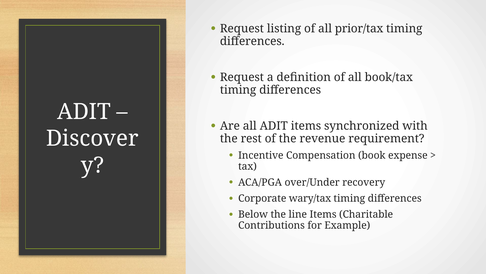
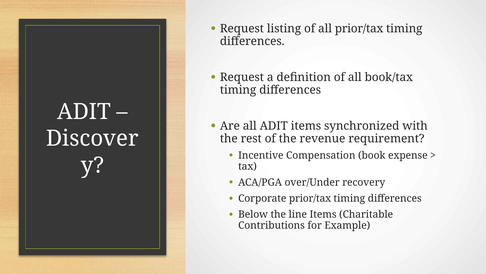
Corporate wary/tax: wary/tax -> prior/tax (310, 198)
